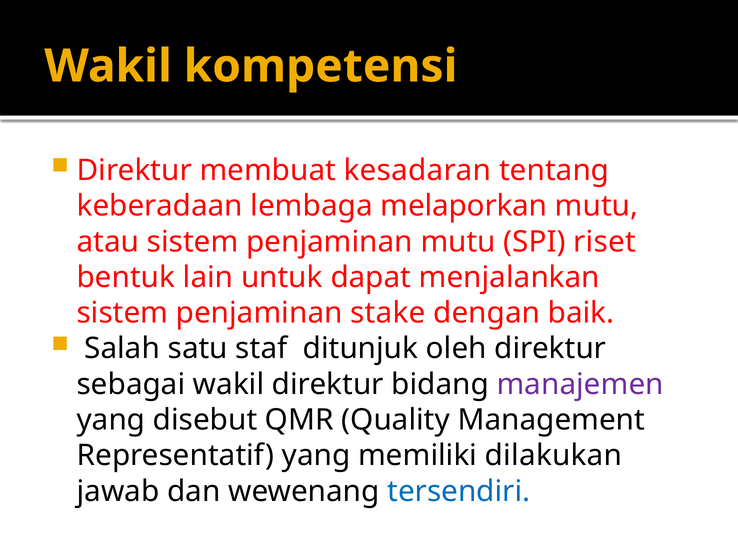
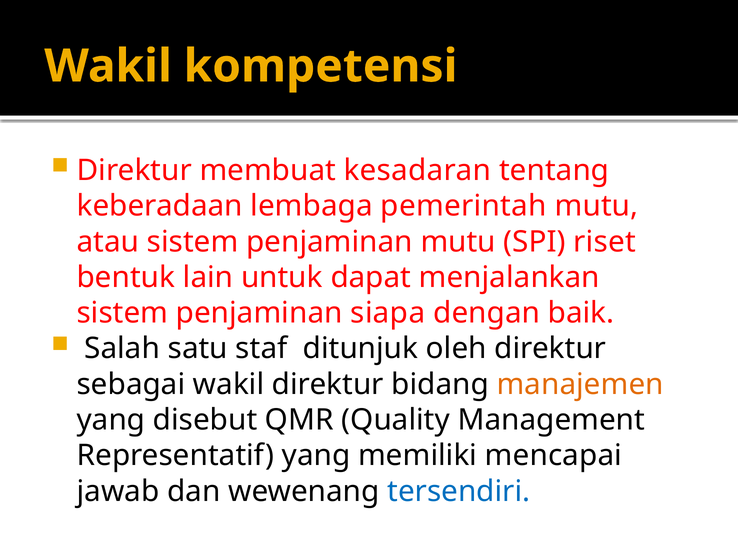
melaporkan: melaporkan -> pemerintah (464, 206)
stake: stake -> siapa (388, 313)
manajemen colour: purple -> orange (580, 385)
dilakukan: dilakukan -> mencapai (553, 456)
